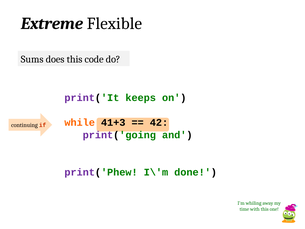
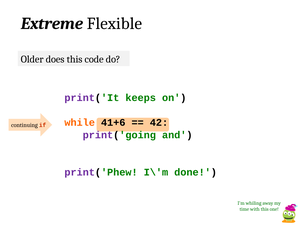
Sums: Sums -> Older (32, 59)
41+3: 41+3 -> 41+6 (113, 122)
